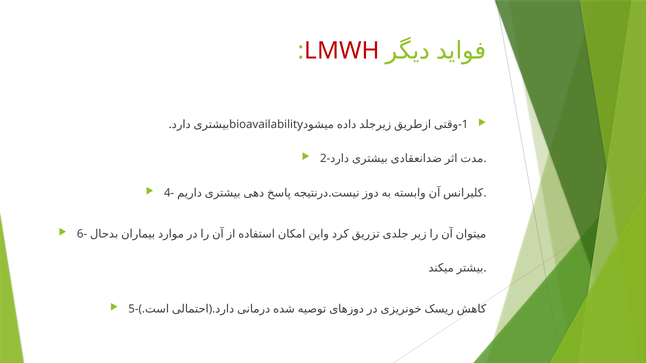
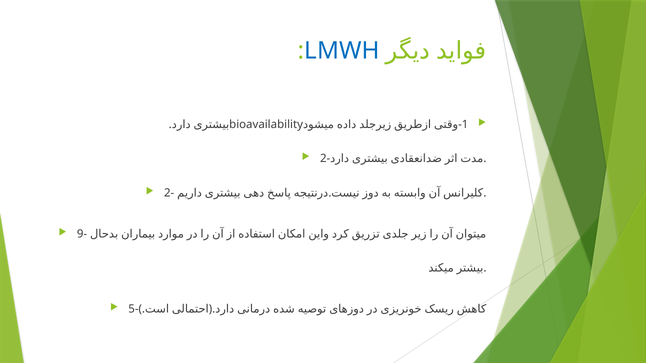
LMWH colour: red -> blue (342, 51)
4-: 4- -> 2- (169, 193)
6-: 6- -> 9- (82, 234)
